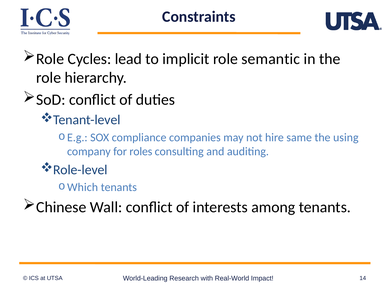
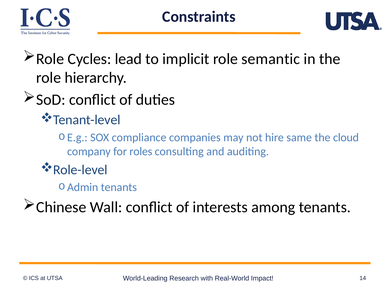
using: using -> cloud (346, 137)
Which: Which -> Admin (83, 187)
